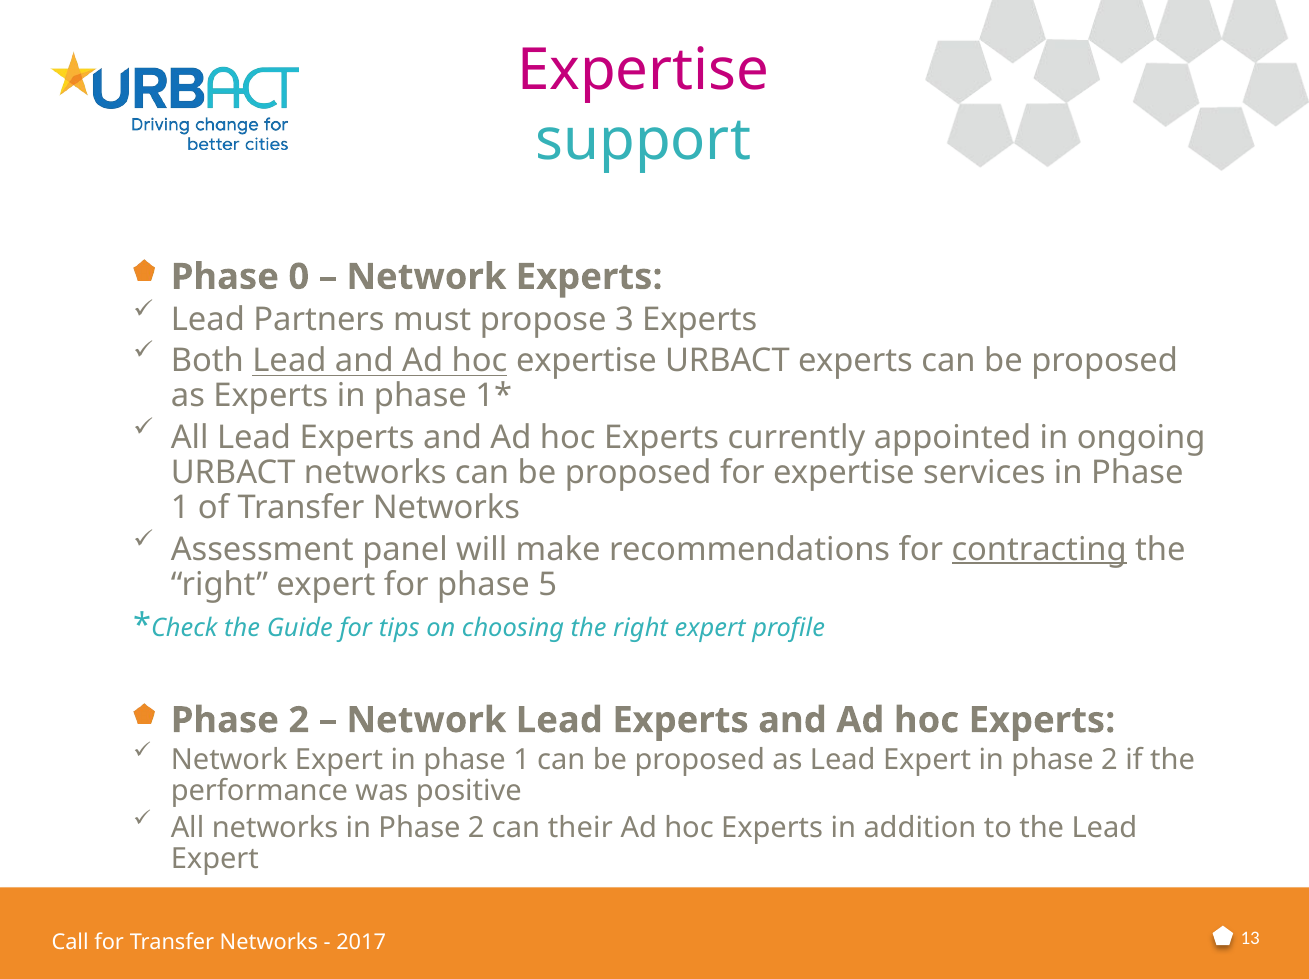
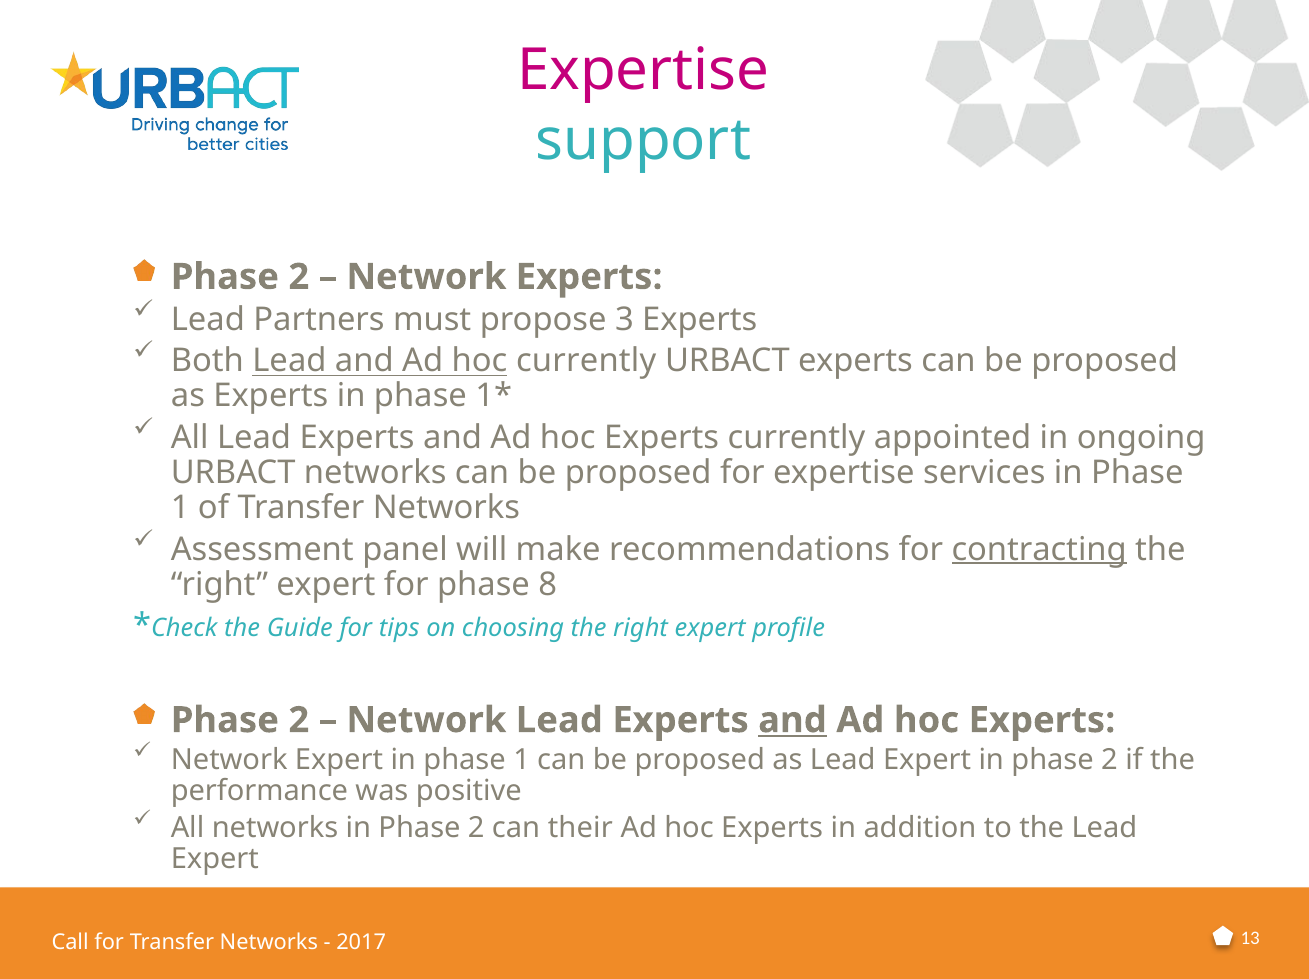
0: 0 -> 2 (299, 277)
hoc expertise: expertise -> currently (586, 361)
5: 5 -> 8 (548, 585)
and underline: none -> present (792, 720)
